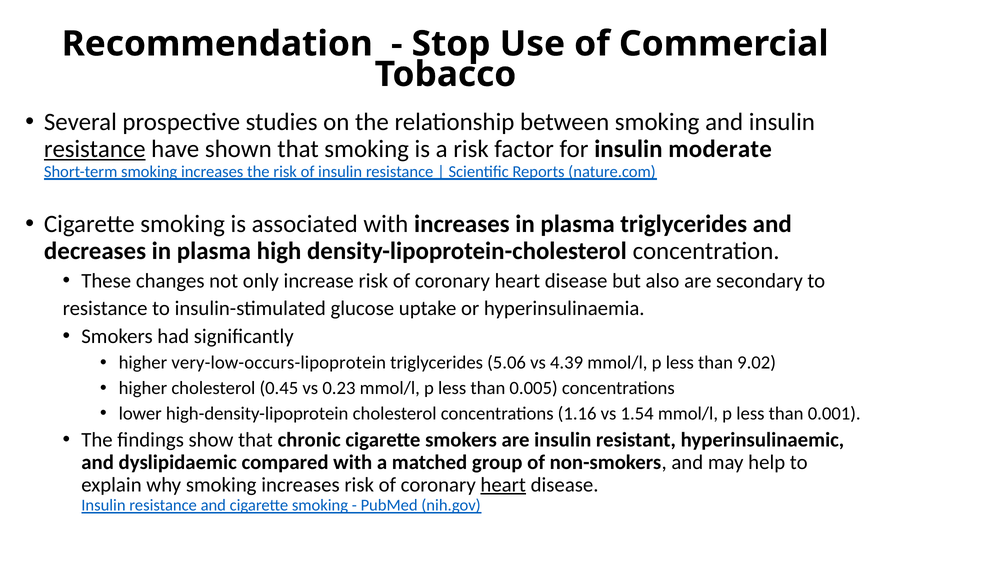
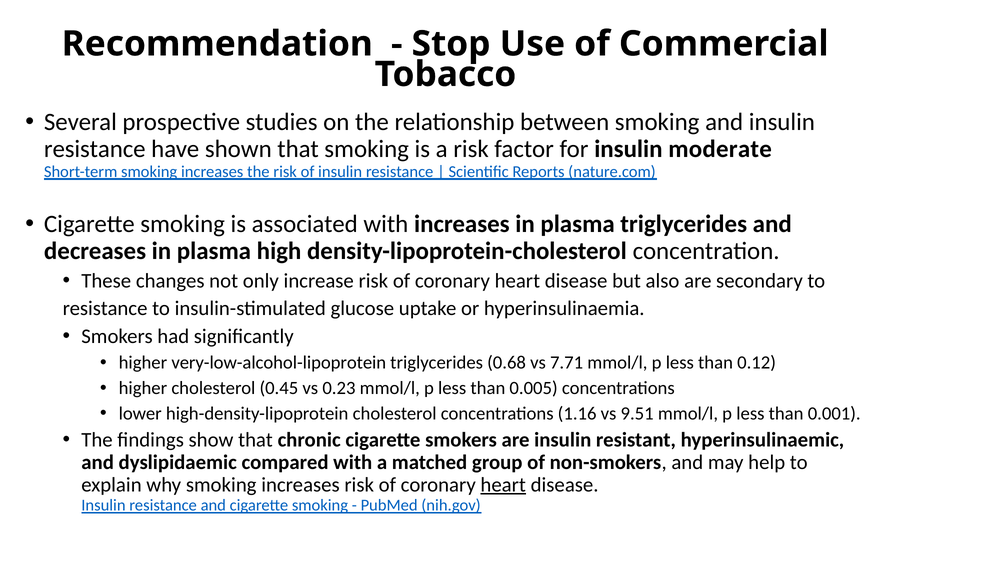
resistance underline: present -> none (95, 149)
very-low-occurs-lipoprotein: very-low-occurs-lipoprotein -> very-low-alcohol-lipoprotein (279, 363)
5.06: 5.06 -> 0.68 (507, 363)
4.39: 4.39 -> 7.71 (567, 363)
9.02: 9.02 -> 0.12 (757, 363)
1.54: 1.54 -> 9.51 (637, 413)
